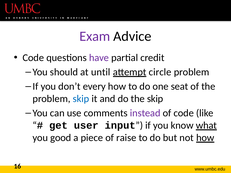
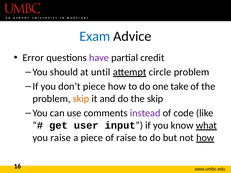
Exam colour: purple -> blue (95, 36)
Code: Code -> Error (33, 58)
don’t every: every -> piece (94, 87)
seat: seat -> take (180, 87)
skip colour: blue -> orange (81, 99)
you good: good -> raise (61, 138)
